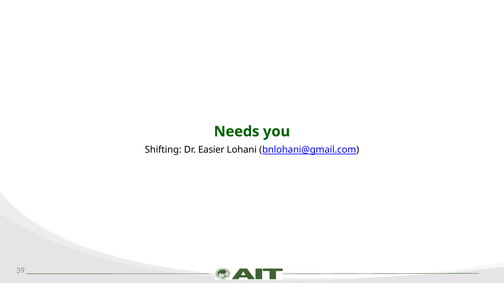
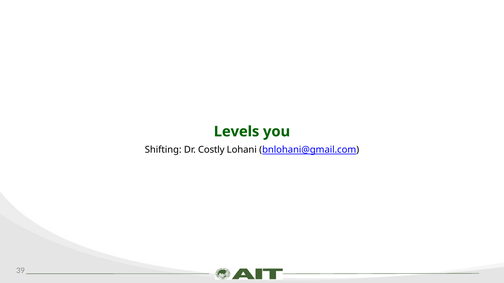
Needs: Needs -> Levels (237, 132)
Easier: Easier -> Costly (211, 150)
